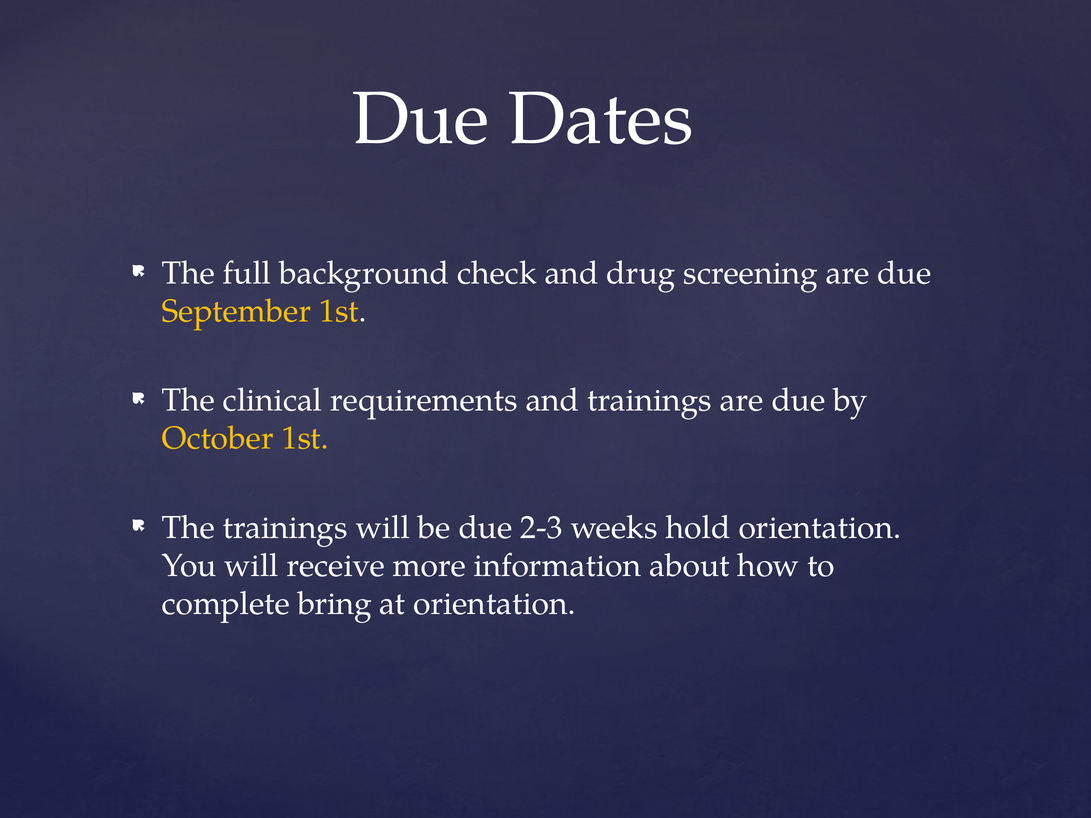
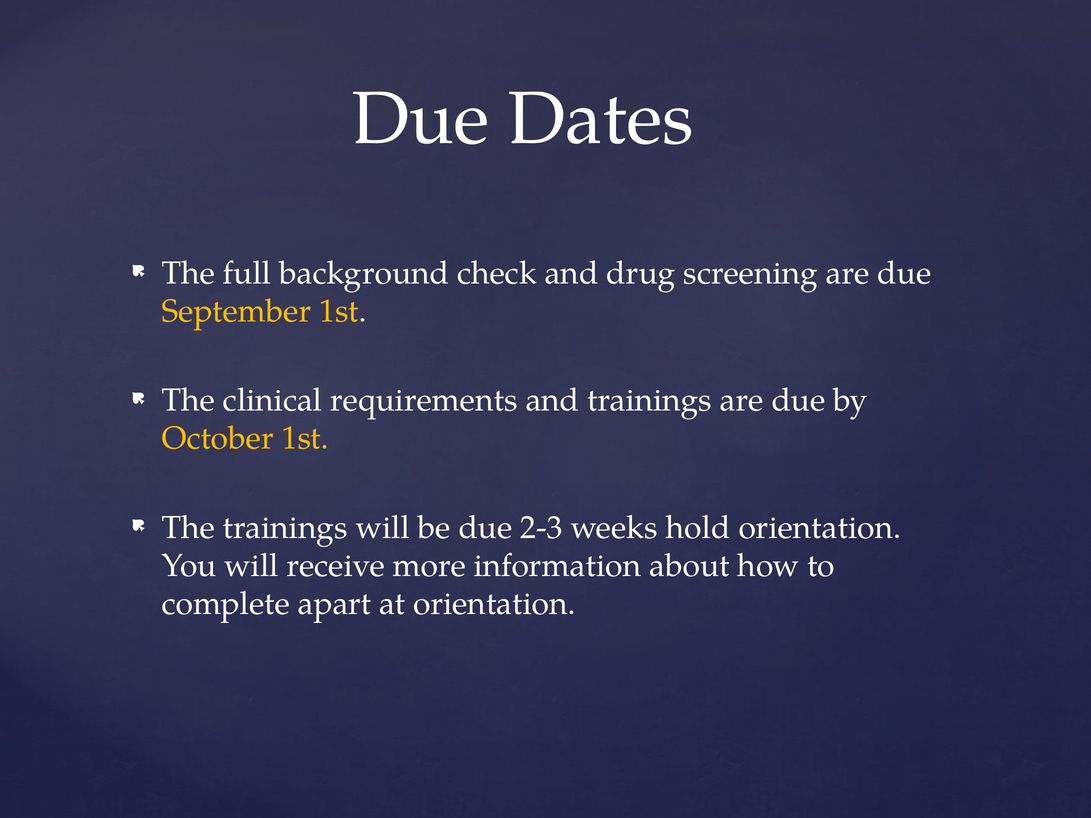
bring: bring -> apart (335, 604)
